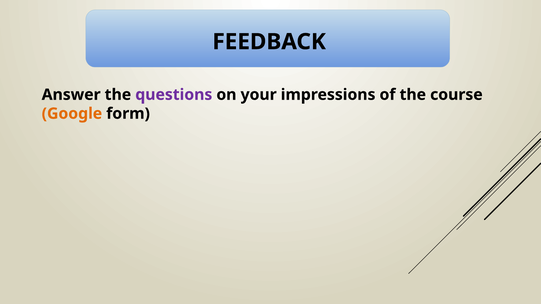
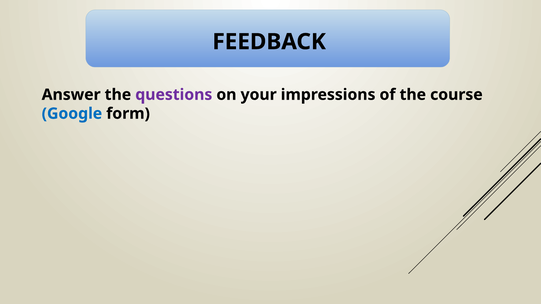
Google colour: orange -> blue (72, 114)
